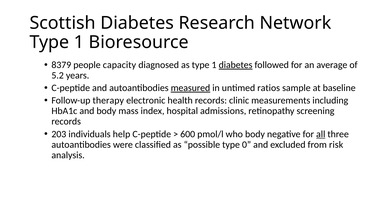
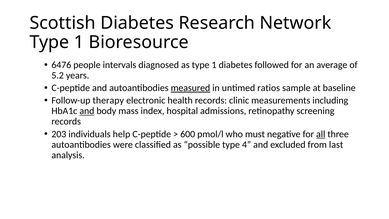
8379: 8379 -> 6476 (61, 65)
capacity: capacity -> intervals (120, 65)
diabetes underline: present -> none (236, 65)
and underline: none -> present (87, 111)
who body: body -> must (255, 134)
0: 0 -> 4 (247, 144)
risk: risk -> last (336, 144)
